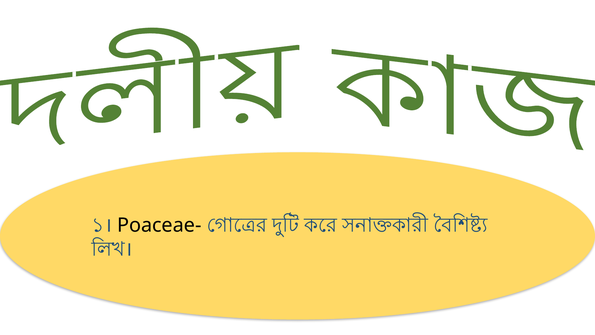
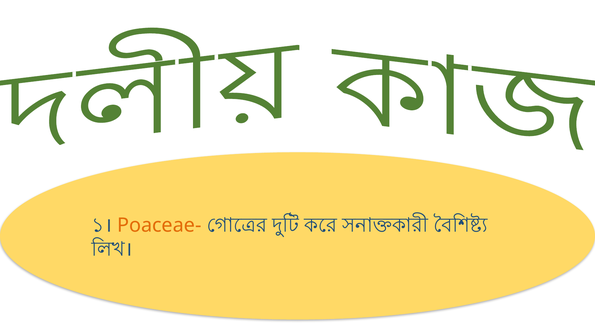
Poaceae- colour: black -> orange (159, 225)
